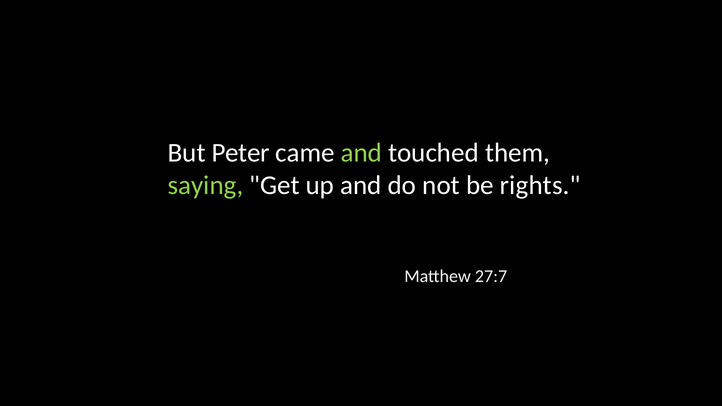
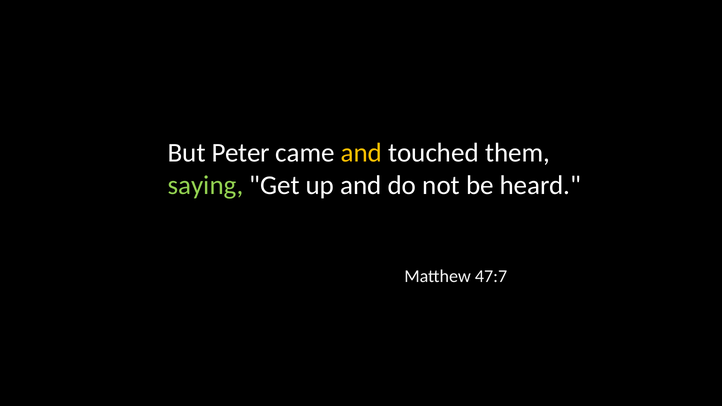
and colour: light green -> yellow (361, 153)
rights: rights -> heard (540, 185)
27:7: 27:7 -> 47:7 (491, 276)
